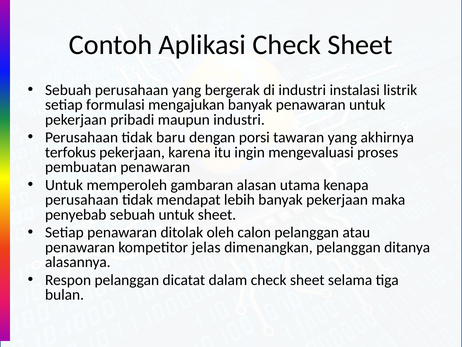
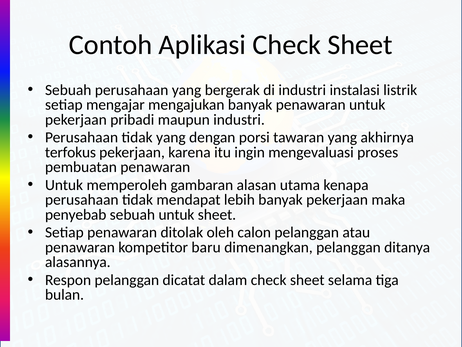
formulasi: formulasi -> mengajar (115, 105)
tidak baru: baru -> yang (171, 137)
jelas: jelas -> baru (206, 247)
